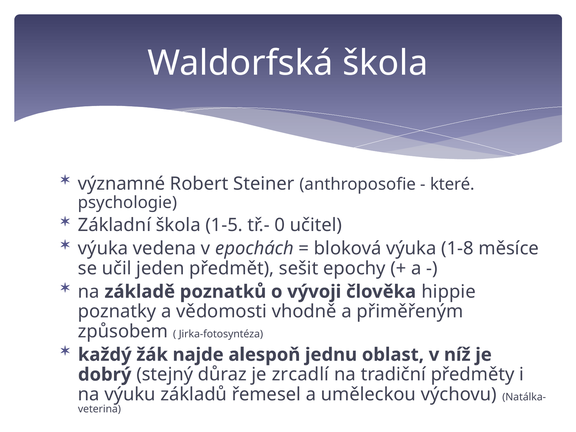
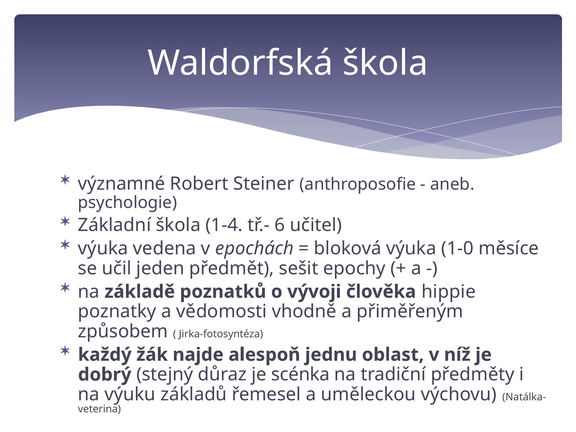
které: které -> aneb (452, 184)
1-5: 1-5 -> 1-4 (224, 225)
0: 0 -> 6 (280, 225)
1-8: 1-8 -> 1-0 (457, 249)
zrcadlí: zrcadlí -> scénka (301, 375)
